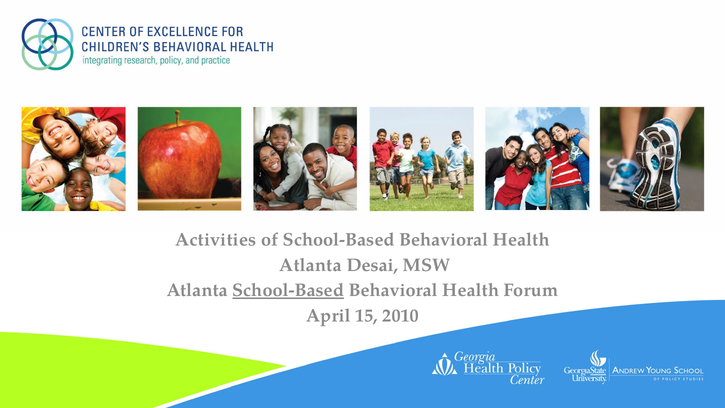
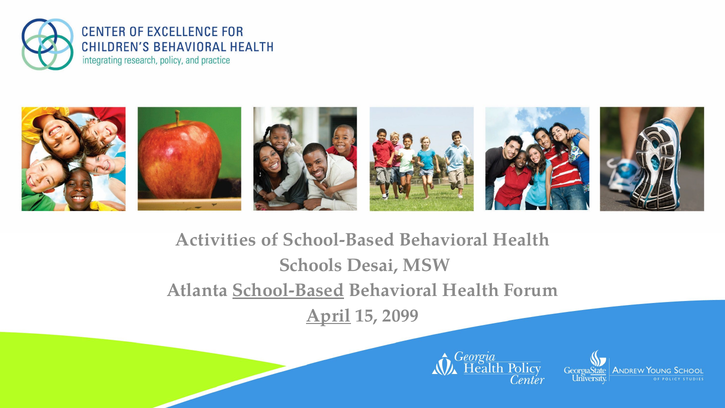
Atlanta: Atlanta -> Schools (311, 265)
April underline: none -> present (328, 316)
2010: 2010 -> 2099 (401, 316)
